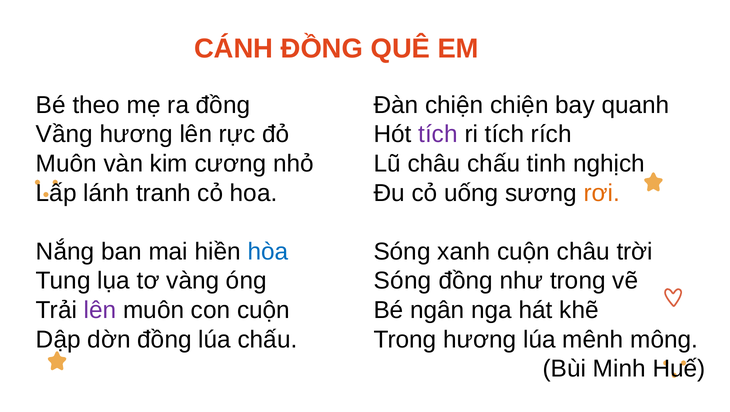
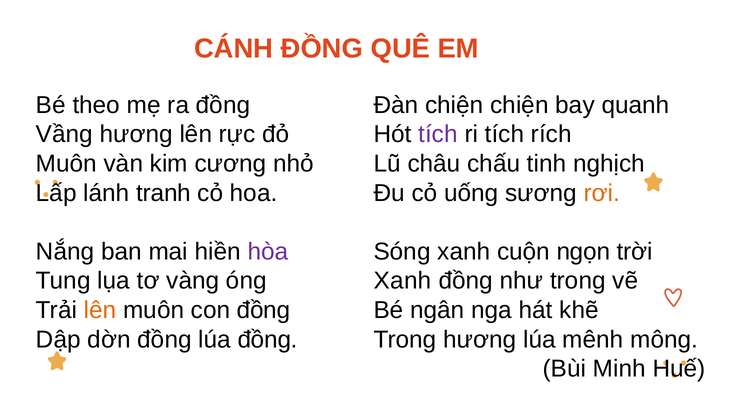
hòa colour: blue -> purple (268, 251)
cuộn châu: châu -> ngọn (583, 251)
Sóng: Sóng -> Xanh (403, 281)
lên colour: purple -> orange (100, 310)
con cuộn: cuộn -> đồng (264, 310)
lúa chấu: chấu -> đồng (268, 339)
